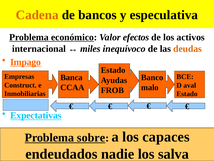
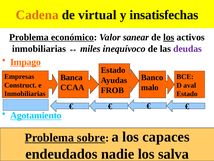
bancos: bancos -> virtual (97, 15)
especulativa: especulativa -> insatisfechas (164, 15)
efectos: efectos -> sanear (136, 37)
los underline: none -> present (169, 37)
internacional: internacional -> inmobiliarias (39, 49)
deudas colour: orange -> purple (188, 49)
Expectativas: Expectativas -> Agotamiento (36, 115)
